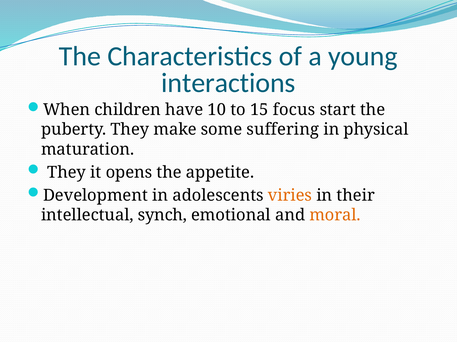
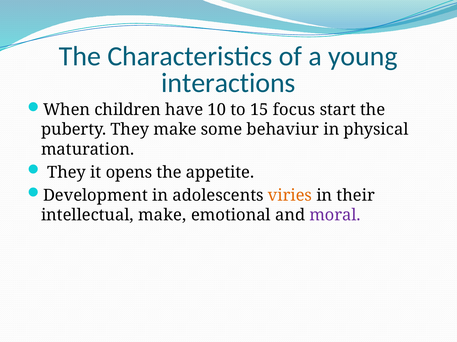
suffering: suffering -> behaviur (283, 130)
intellectual synch: synch -> make (162, 216)
moral colour: orange -> purple (335, 216)
